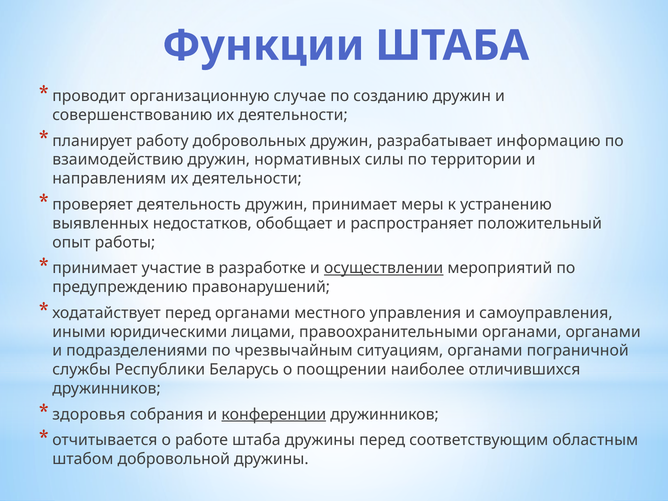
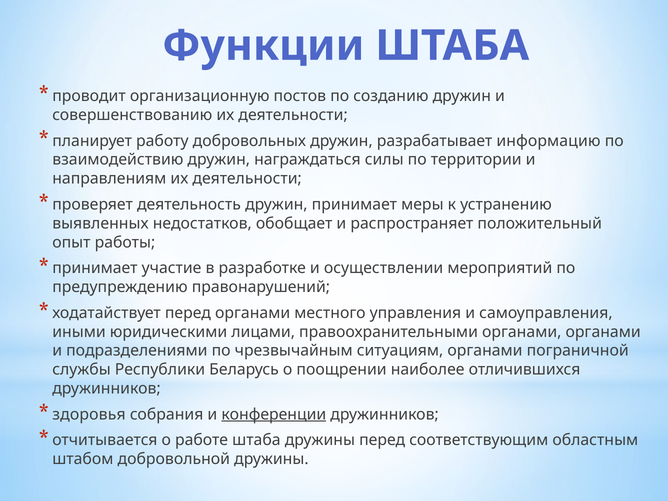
случае: случае -> постов (300, 96)
нормативных: нормативных -> награждаться (307, 160)
осуществлении underline: present -> none (384, 268)
